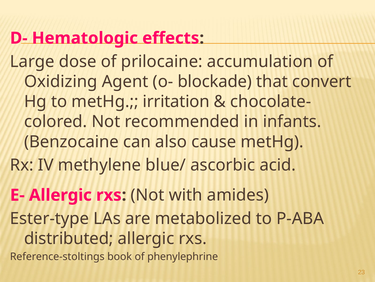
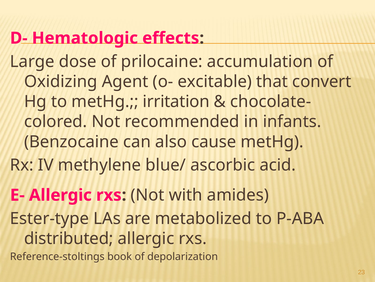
blockade: blockade -> excitable (215, 81)
phenylephrine: phenylephrine -> depolarization (183, 256)
